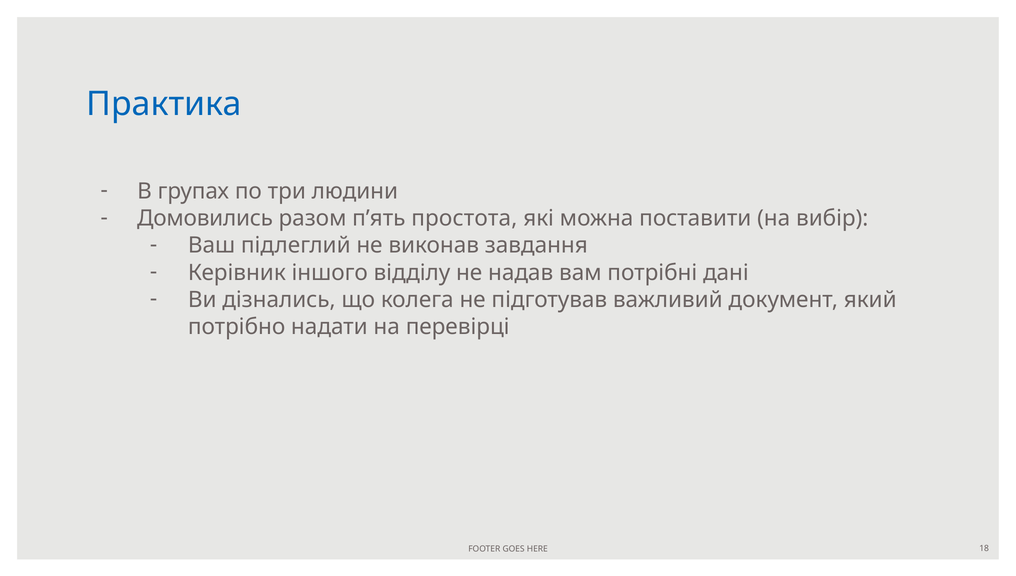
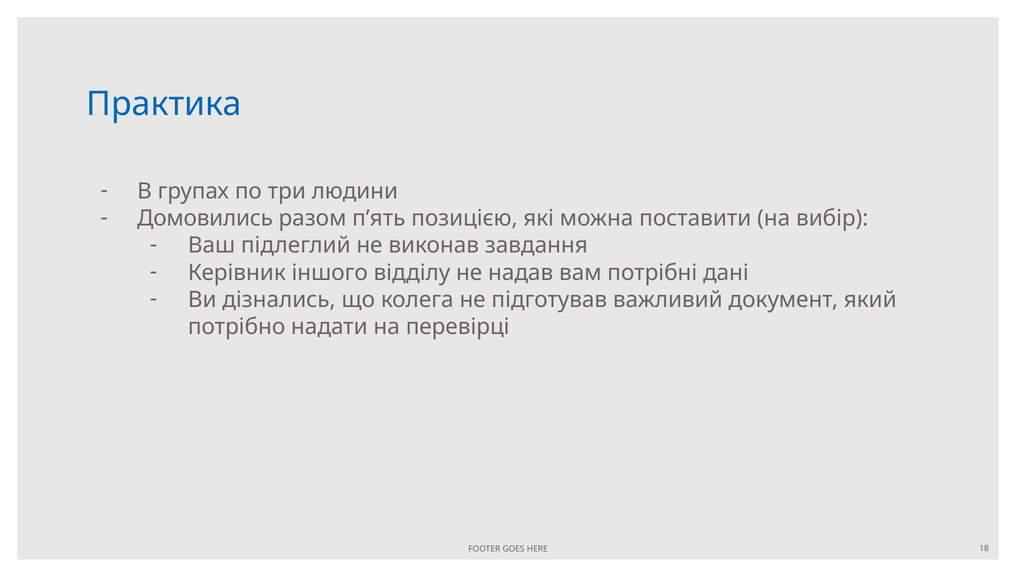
простота: простота -> позицією (464, 218)
